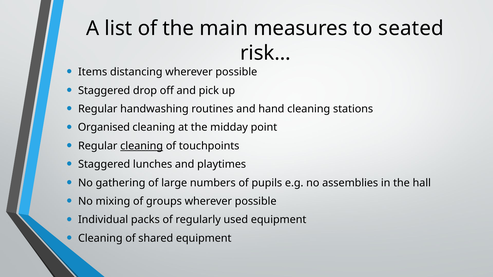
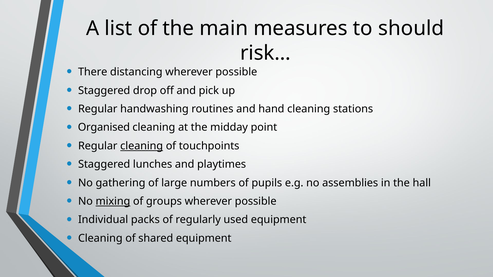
seated: seated -> should (411, 28)
Items: Items -> There (93, 72)
mixing underline: none -> present (113, 202)
